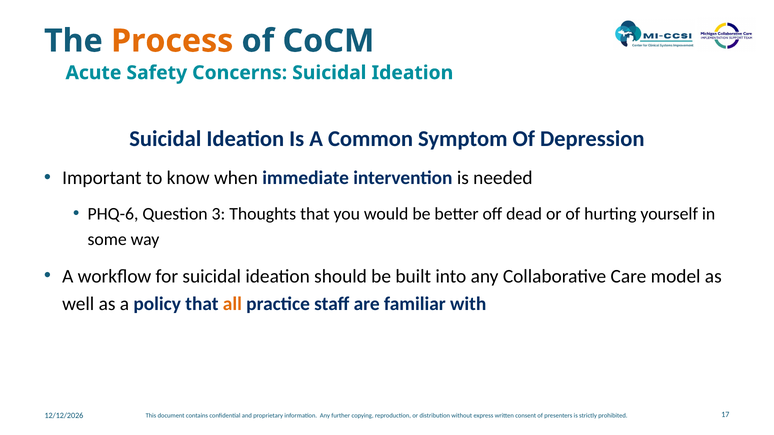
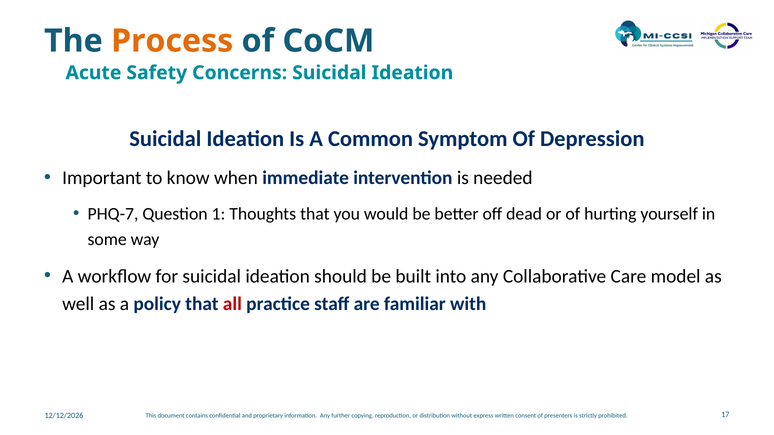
PHQ-6: PHQ-6 -> PHQ-7 (113, 214)
3: 3 -> 1 (218, 214)
all colour: orange -> red (232, 304)
